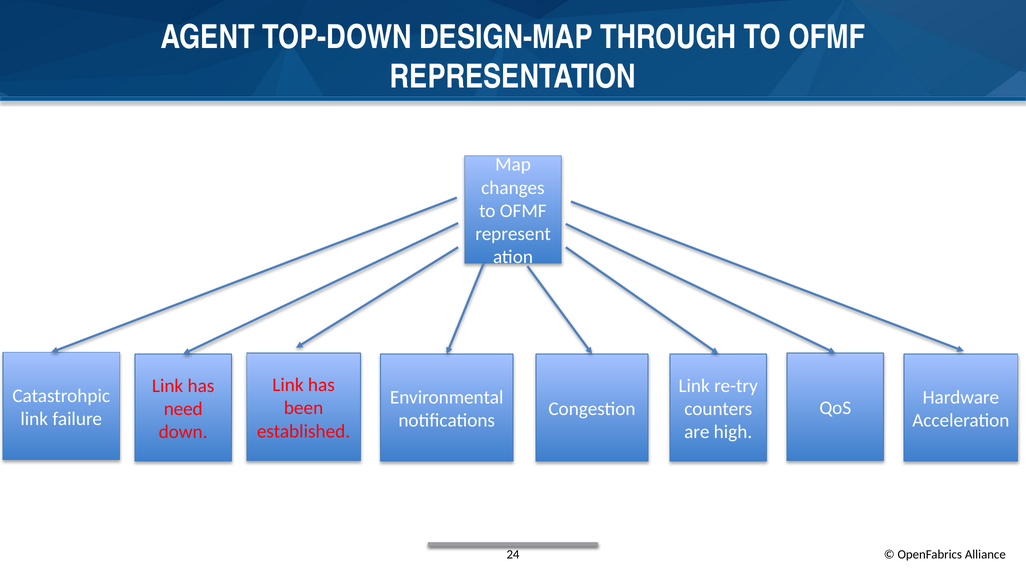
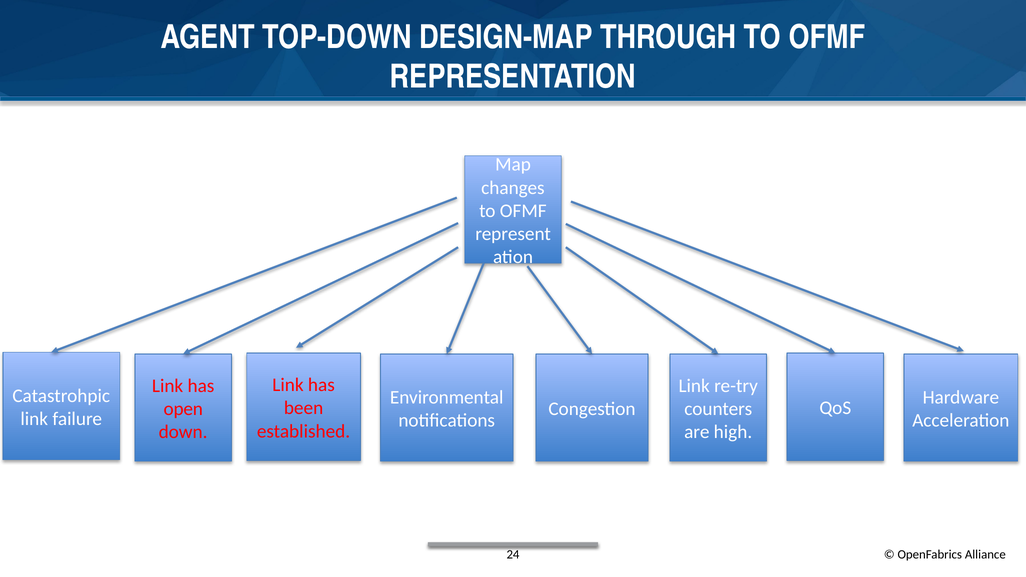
need: need -> open (183, 409)
